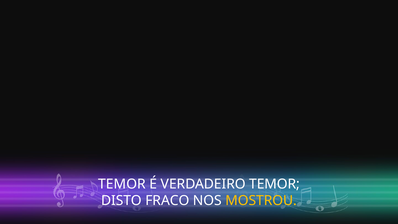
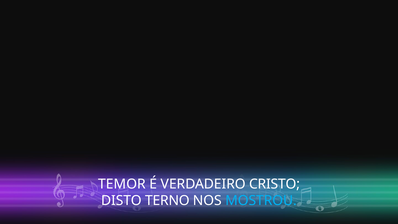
VERDADEIRO TEMOR: TEMOR -> CRISTO (275, 184)
FRACO: FRACO -> TERNO (167, 201)
MOSTROU colour: yellow -> light blue (261, 201)
